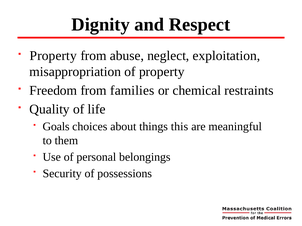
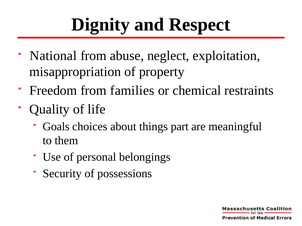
Property: Property -> National (53, 56)
this: this -> part (180, 127)
